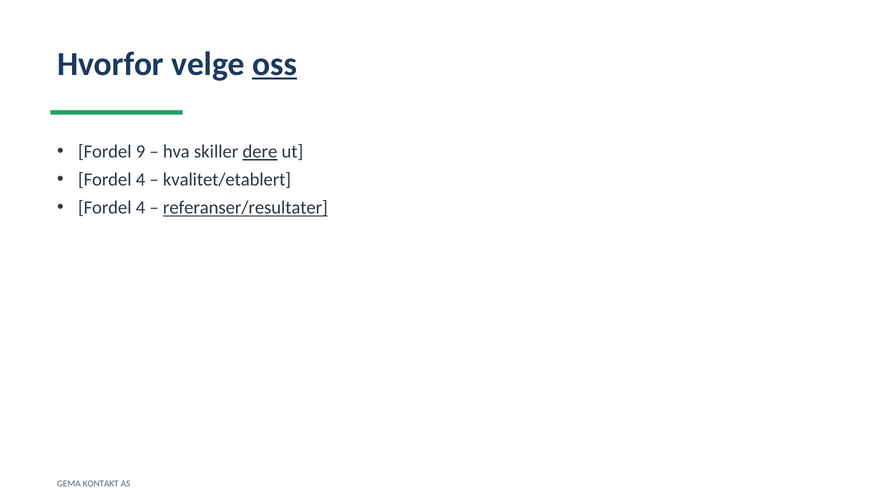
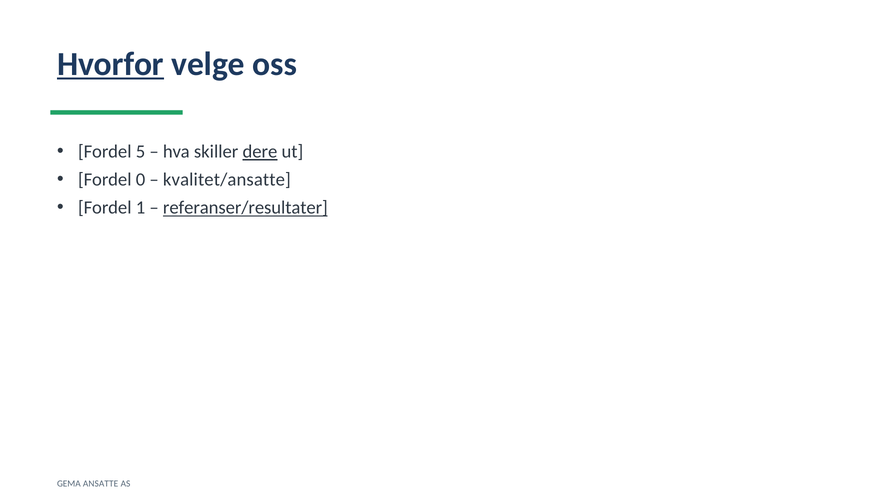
Hvorfor underline: none -> present (110, 64)
oss underline: present -> none (275, 64)
9: 9 -> 5 (141, 152)
4: 4 -> 0 (141, 180)
kvalitet/etablert: kvalitet/etablert -> kvalitet/ansatte (227, 180)
4: 4 -> 1 (141, 208)
KONTAKT: KONTAKT -> ANSATTE (101, 484)
